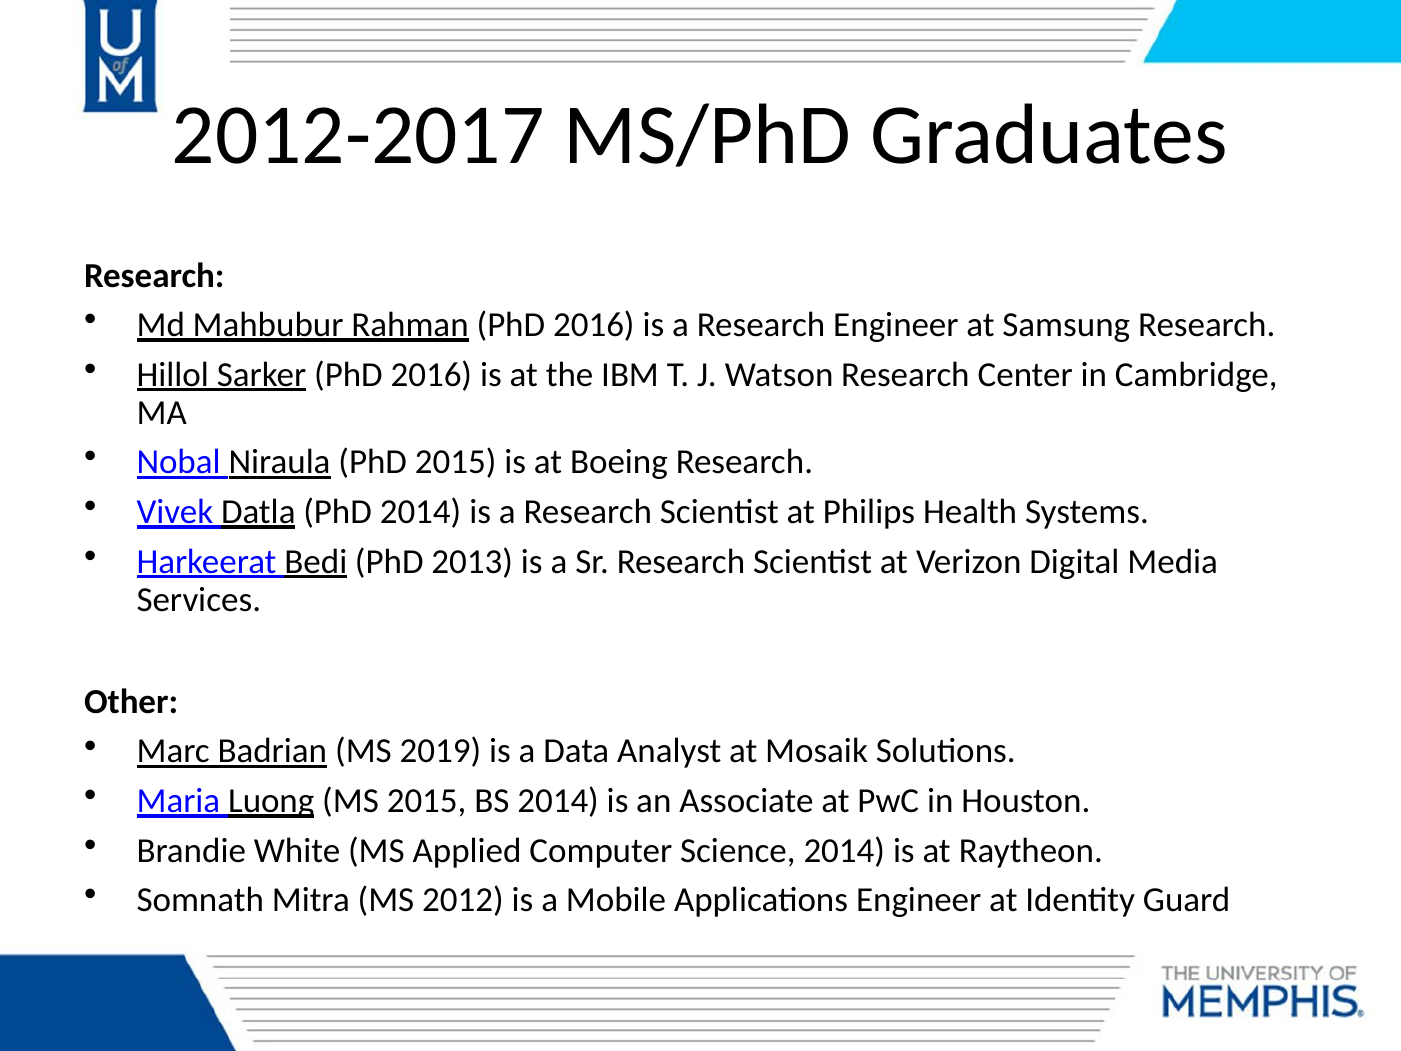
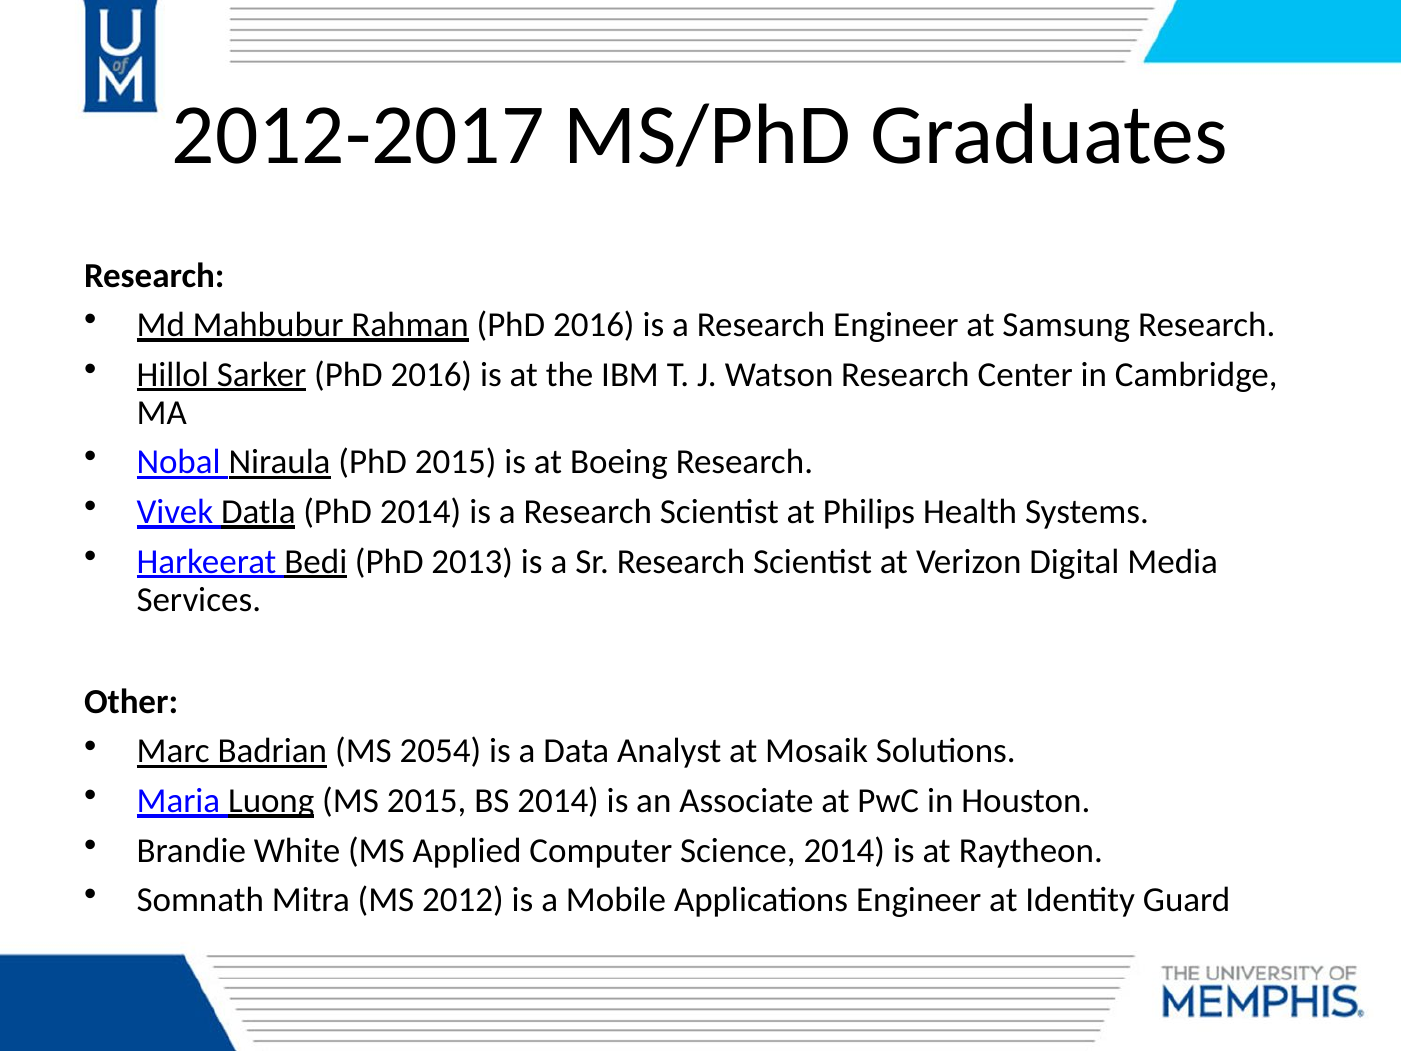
2019: 2019 -> 2054 (440, 751)
